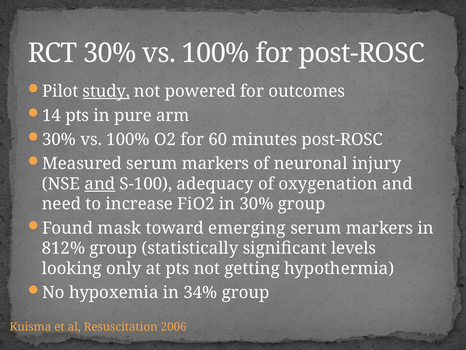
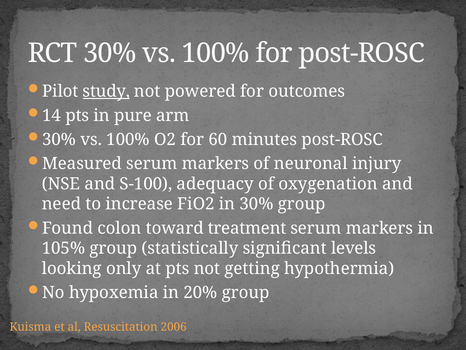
and underline: present -> none (100, 184)
mask: mask -> colon (119, 228)
emerging: emerging -> treatment (247, 228)
812%: 812% -> 105% (63, 248)
34%: 34% -> 20% (200, 292)
